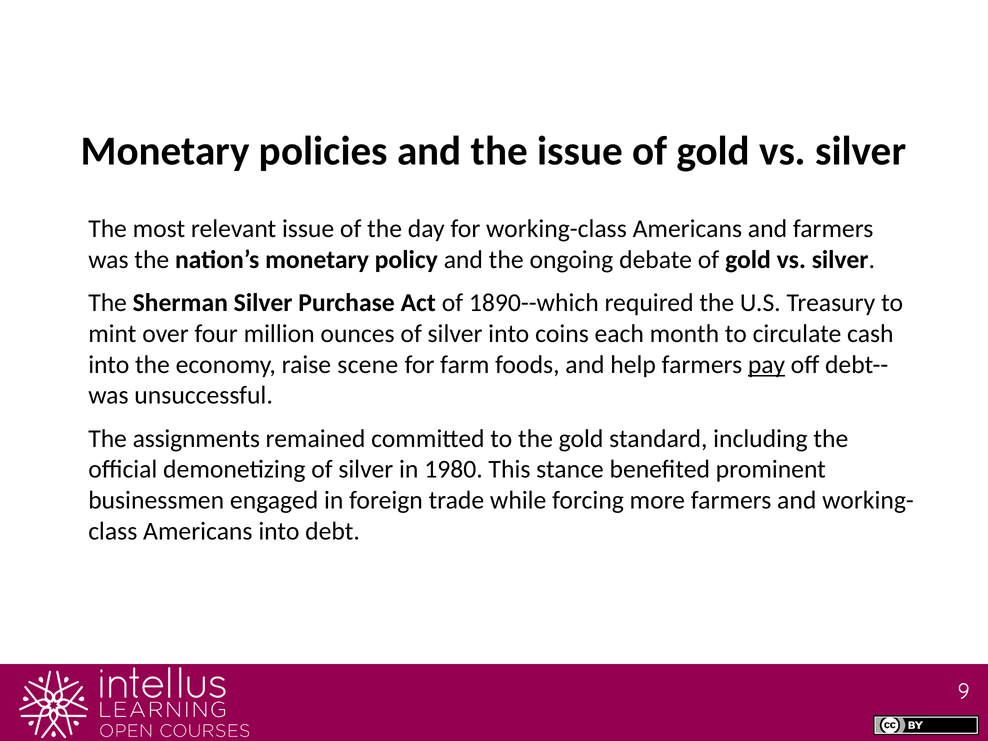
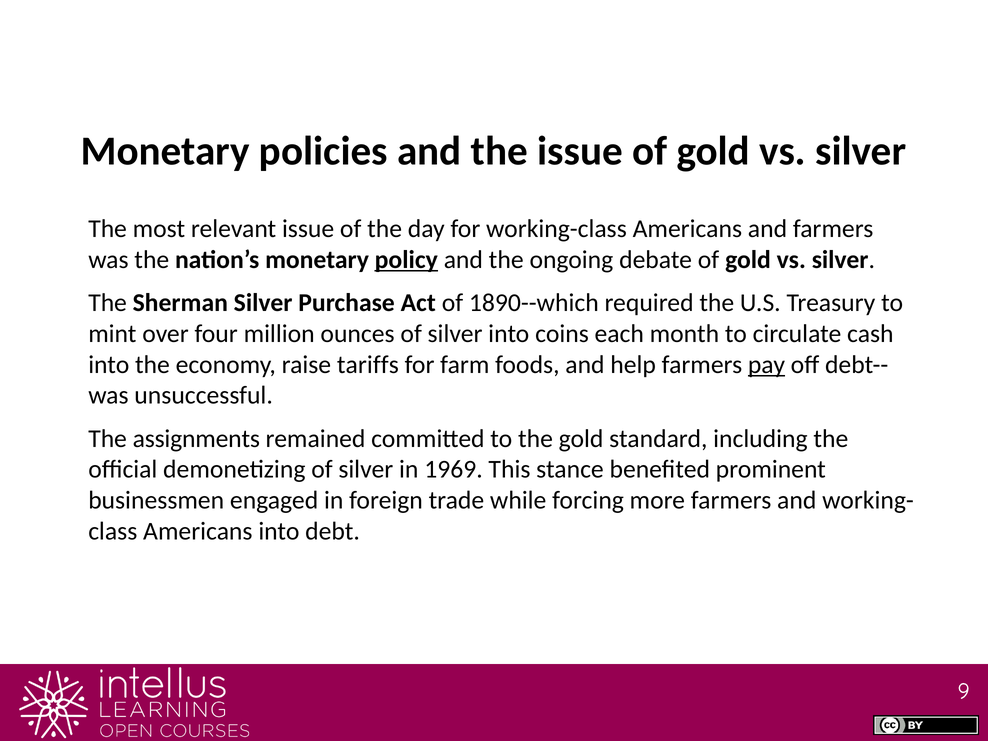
policy underline: none -> present (406, 260)
scene: scene -> tariffs (368, 365)
1980: 1980 -> 1969 (454, 469)
